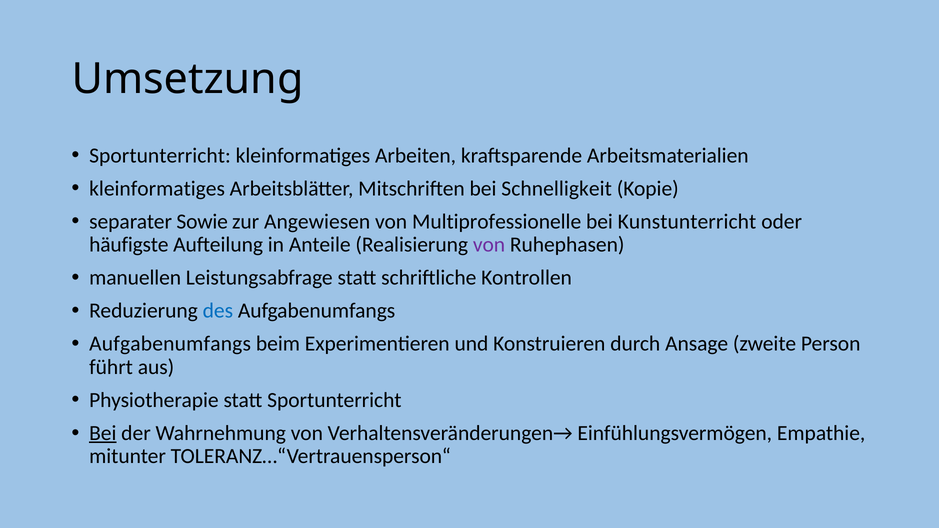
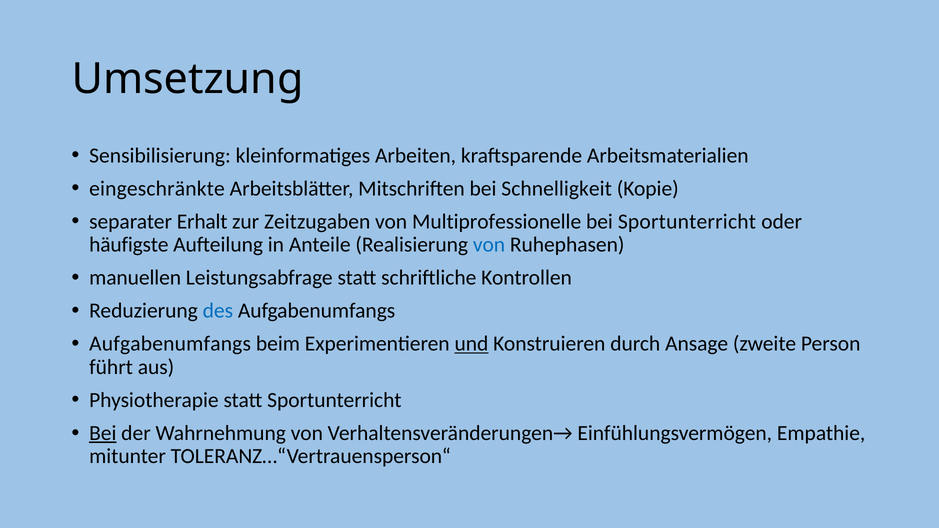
Sportunterricht: Sportunterricht -> Sensibilisierung (160, 156)
kleinformatiges: kleinformatiges -> eingeschränkte (157, 189)
Sowie: Sowie -> Erhalt (202, 222)
Angewiesen: Angewiesen -> Zeitzugaben (317, 222)
bei Kunstunterricht: Kunstunterricht -> Sportunterricht (687, 222)
von colour: purple -> blue (489, 245)
und underline: none -> present (471, 344)
